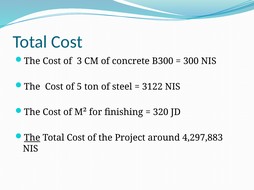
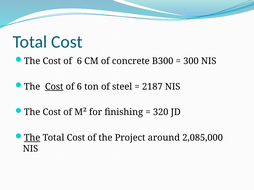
3: 3 -> 6 (79, 61)
Cost underline: none -> present (54, 87)
5: 5 -> 6 (79, 87)
3122: 3122 -> 2187 (152, 87)
4,297,883: 4,297,883 -> 2,085,000 (203, 138)
